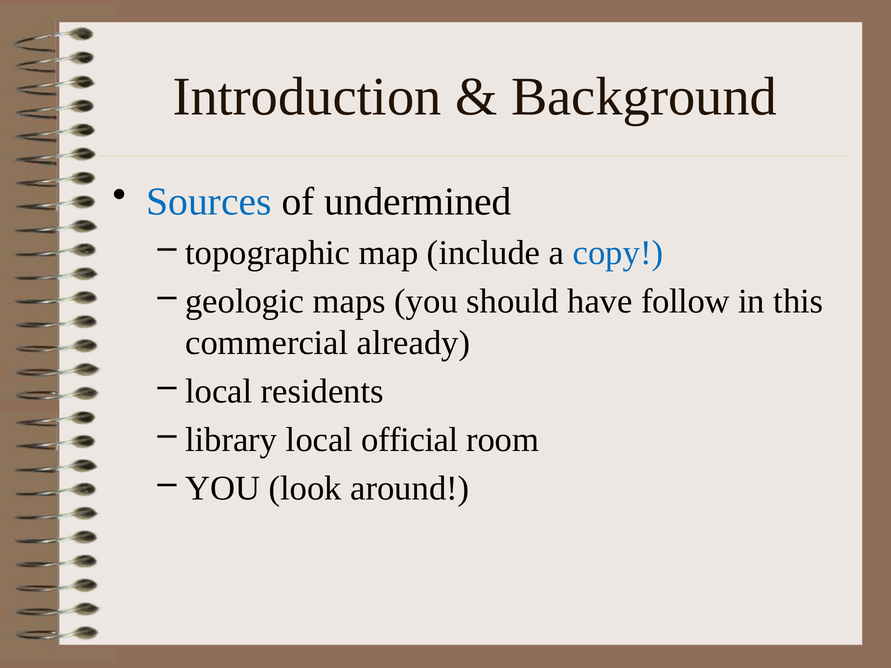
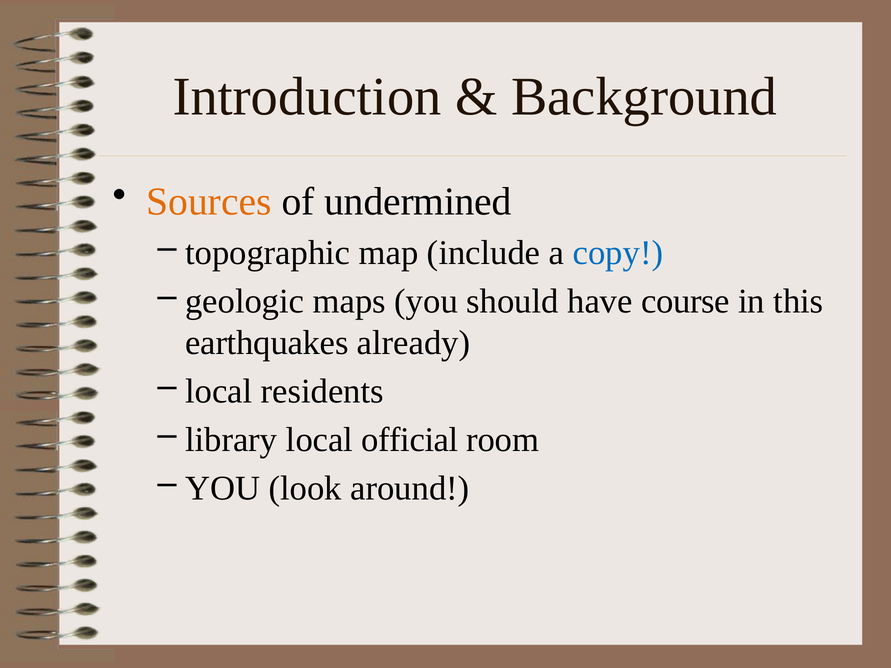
Sources colour: blue -> orange (209, 202)
follow: follow -> course (685, 301)
commercial: commercial -> earthquakes (267, 343)
